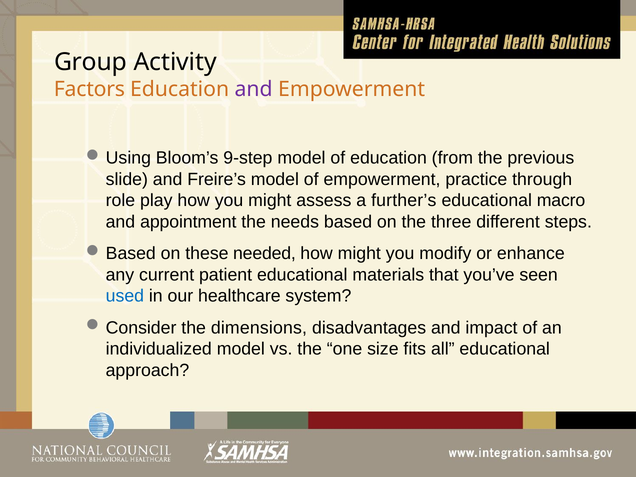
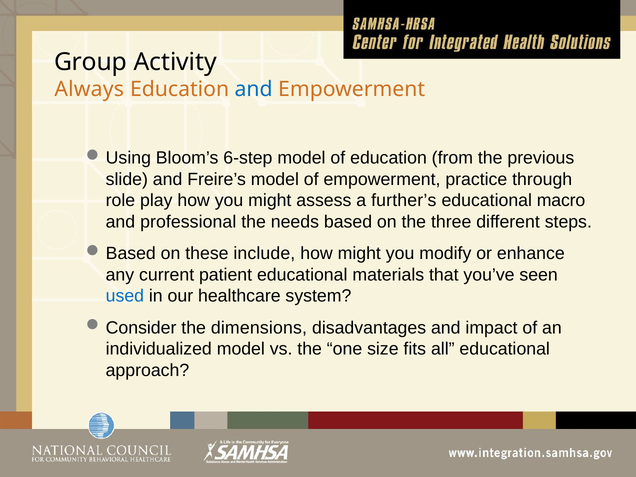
Factors: Factors -> Always (89, 89)
and colour: purple -> blue (254, 89)
9-step: 9-step -> 6-step (248, 158)
appointment: appointment -> professional (188, 222)
needed: needed -> include (264, 254)
